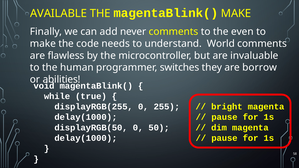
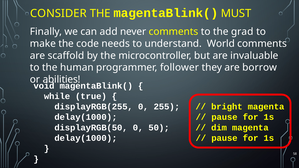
AVAILABLE: AVAILABLE -> CONSIDER (58, 13)
magentaBlink( MAKE: MAKE -> MUST (236, 13)
even: even -> grad (242, 32)
flawless: flawless -> scaffold (66, 56)
switches: switches -> follower (179, 68)
